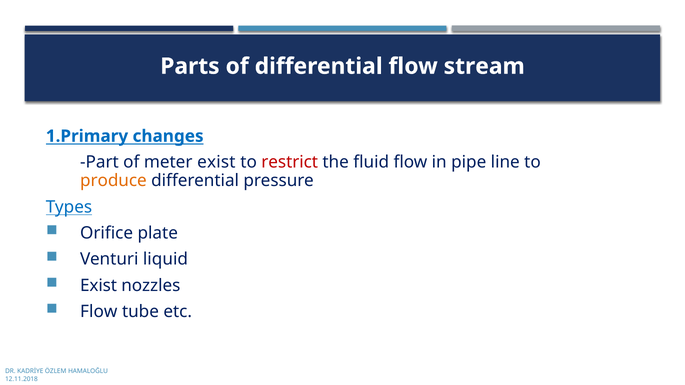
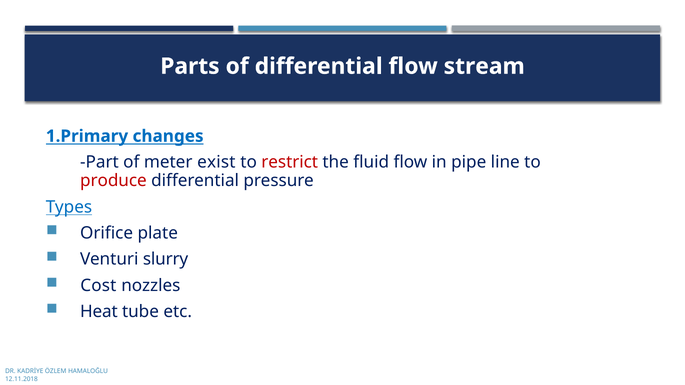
produce colour: orange -> red (113, 181)
liquid: liquid -> slurry (166, 259)
Exist: Exist -> Cost (98, 286)
Flow: Flow -> Heat (99, 312)
